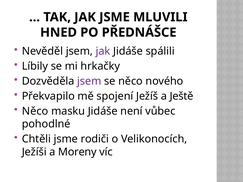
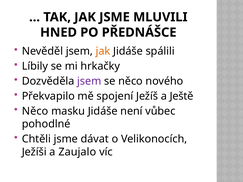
jak colour: purple -> orange (103, 51)
rodiči: rodiči -> dávat (95, 139)
Moreny: Moreny -> Zaujalo (77, 152)
